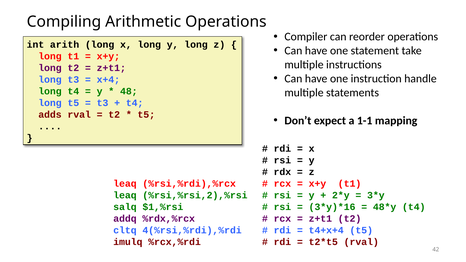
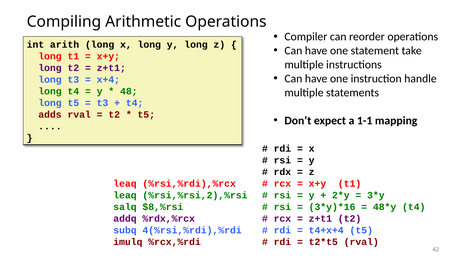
$1,%rsi: $1,%rsi -> $8,%rsi (163, 207)
cltq: cltq -> subq (125, 230)
